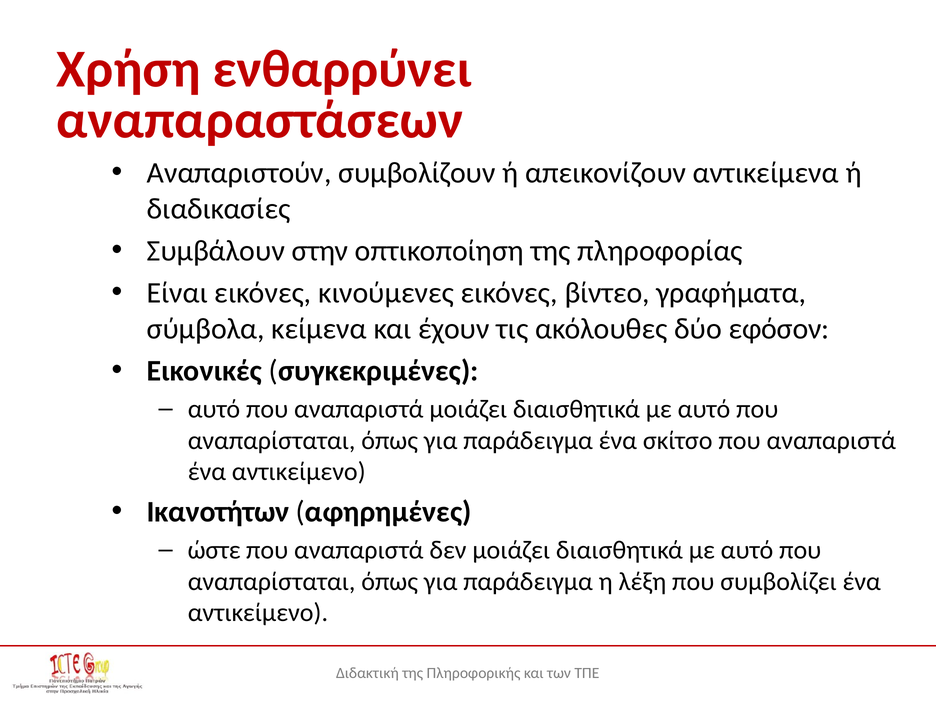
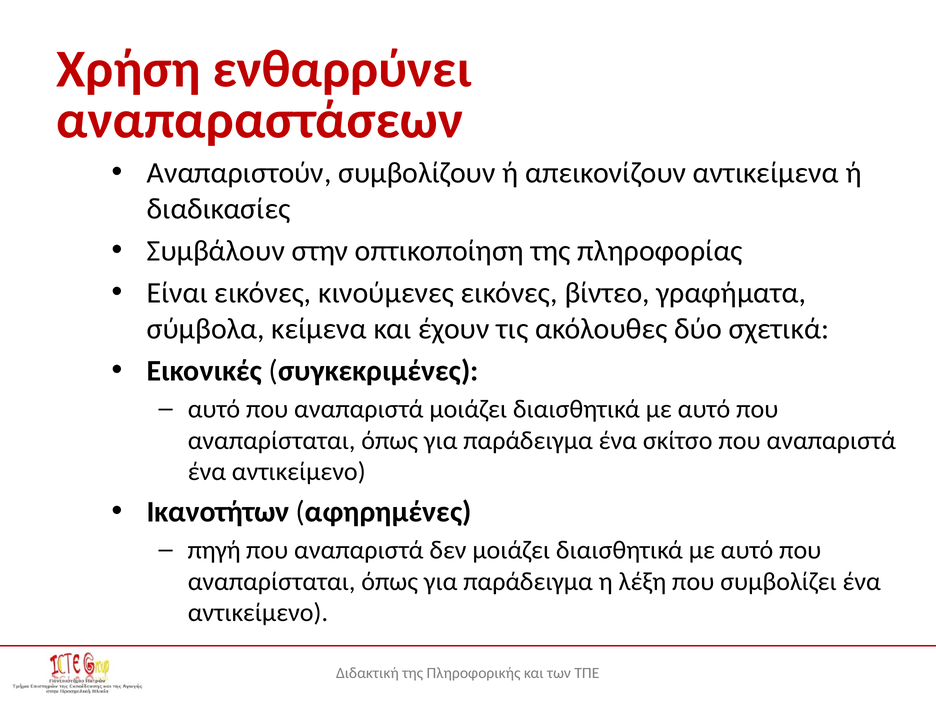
εφόσον: εφόσον -> σχετικά (779, 329)
ώστε: ώστε -> πηγή (214, 550)
